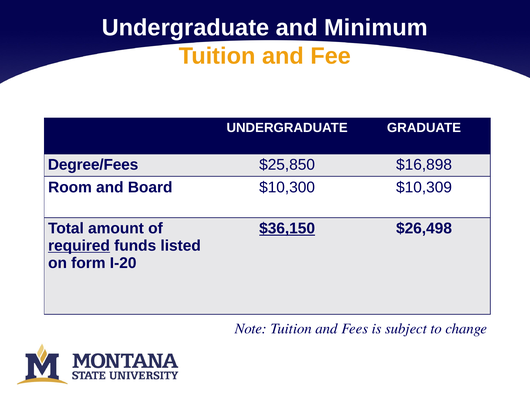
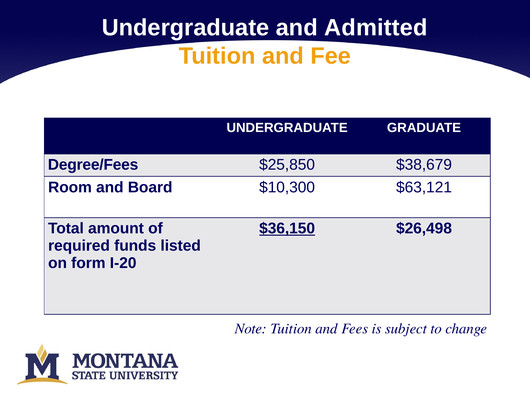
Minimum: Minimum -> Admitted (376, 28)
$16,898: $16,898 -> $38,679 (424, 165)
$10,309: $10,309 -> $63,121 (424, 187)
required underline: present -> none (79, 245)
